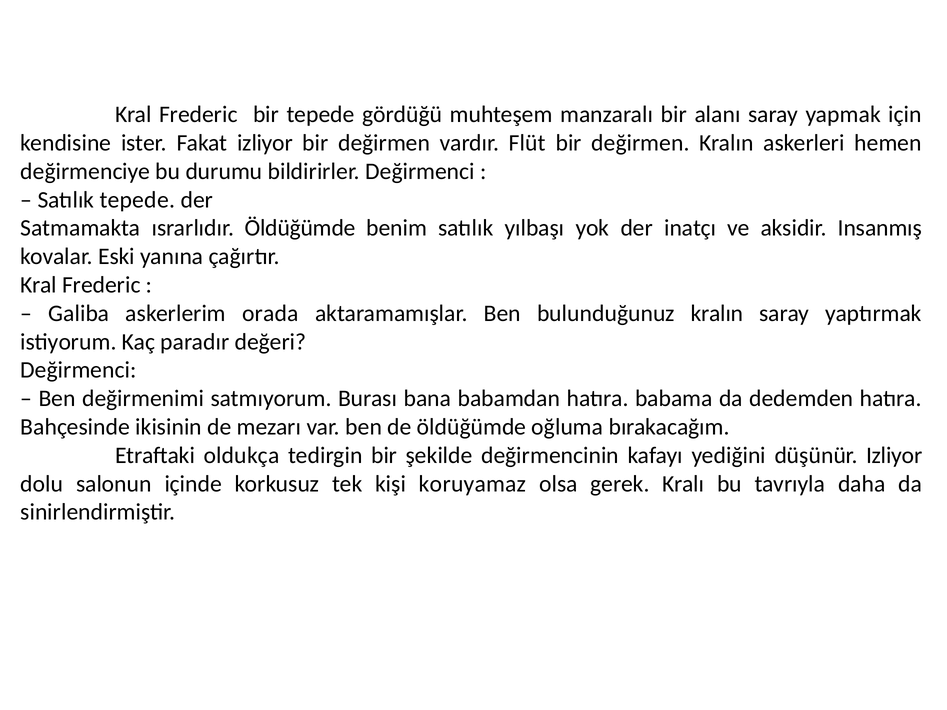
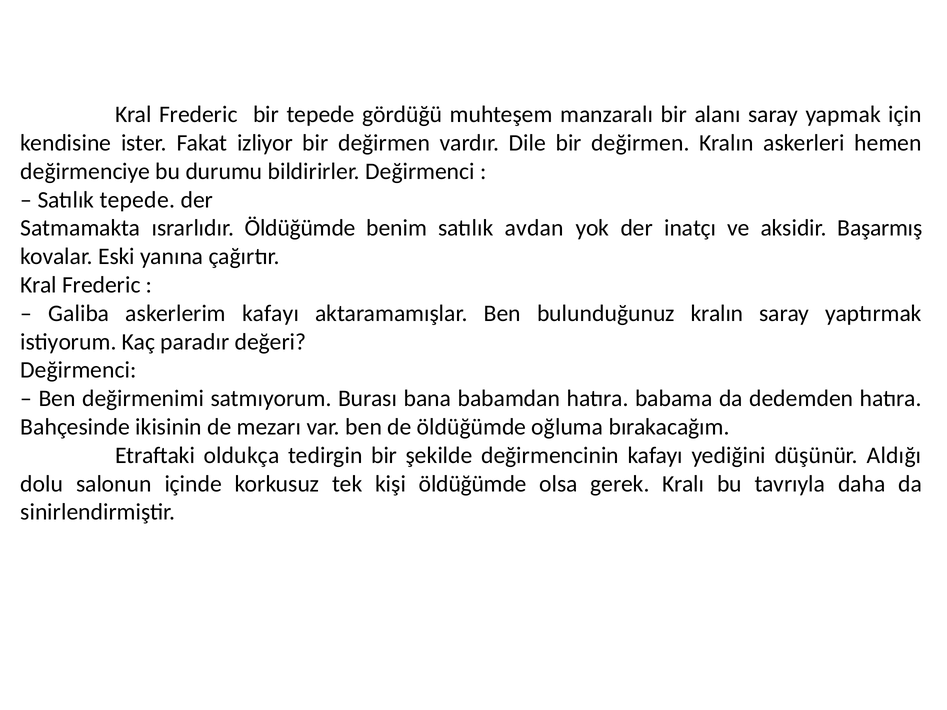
Flüt: Flüt -> Dile (527, 143)
yılbaşı: yılbaşı -> avdan (534, 228)
Insanmış: Insanmış -> Başarmış (880, 228)
askerlerim orada: orada -> kafayı (271, 313)
düşünür Izliyor: Izliyor -> Aldığı (894, 456)
kişi koruyamaz: koruyamaz -> öldüğümde (473, 484)
